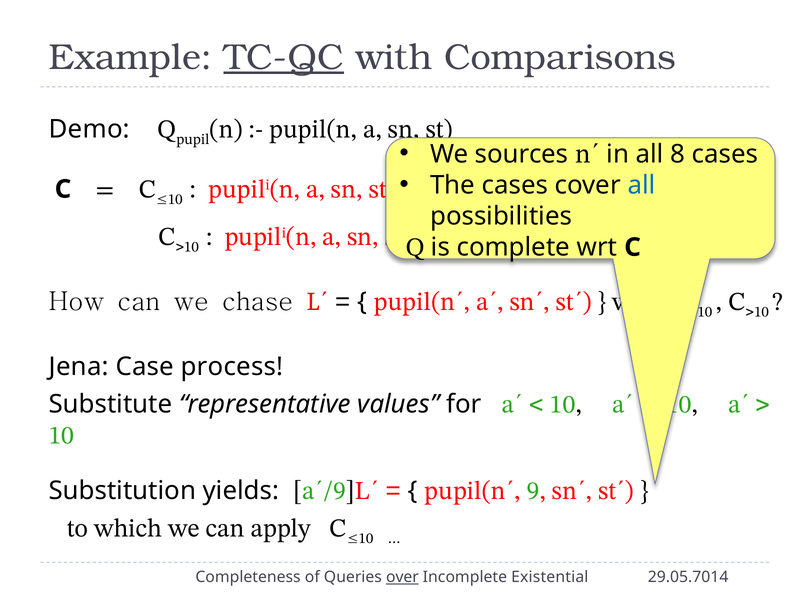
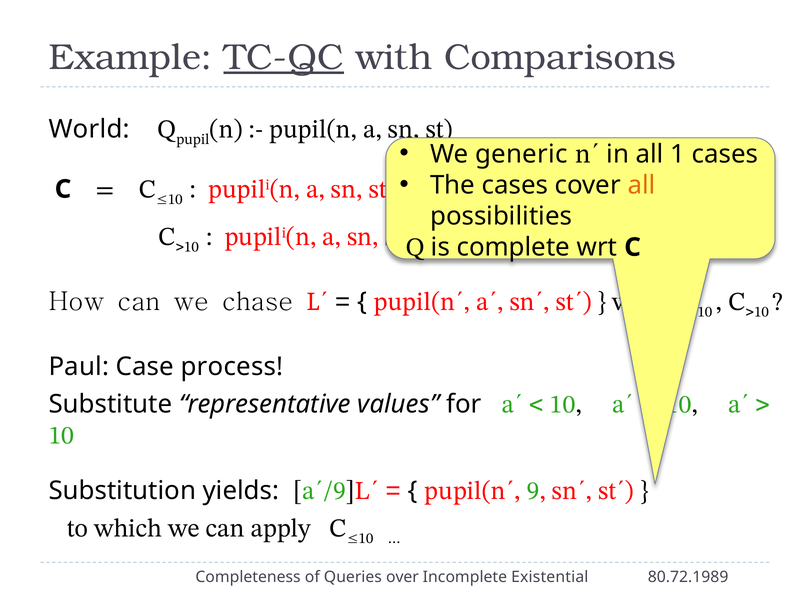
Demo: Demo -> World (89, 129)
sources: sources -> generic (521, 154)
8: 8 -> 1 (678, 154)
all colour: blue -> orange (641, 185)
Jena: Jena -> Paul (79, 367)
over underline: present -> none (402, 578)
29.05.7014: 29.05.7014 -> 80.72.1989 (688, 578)
